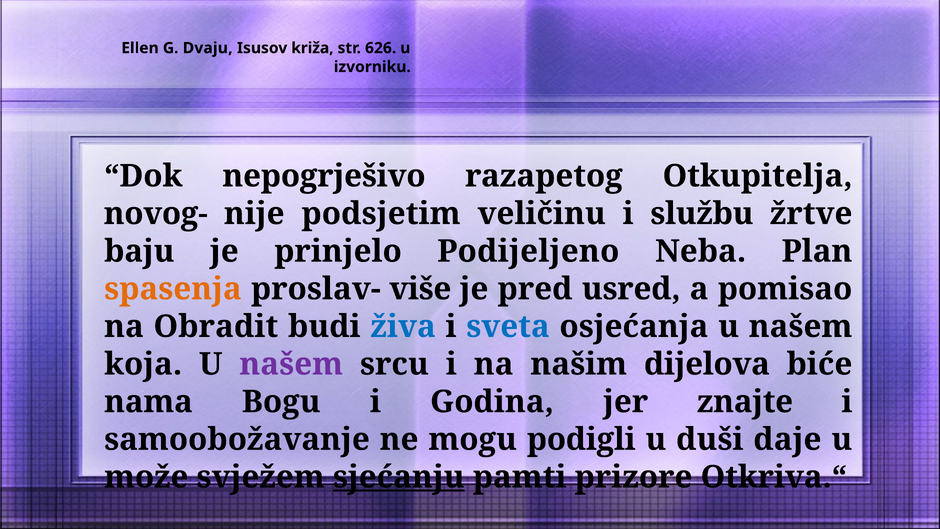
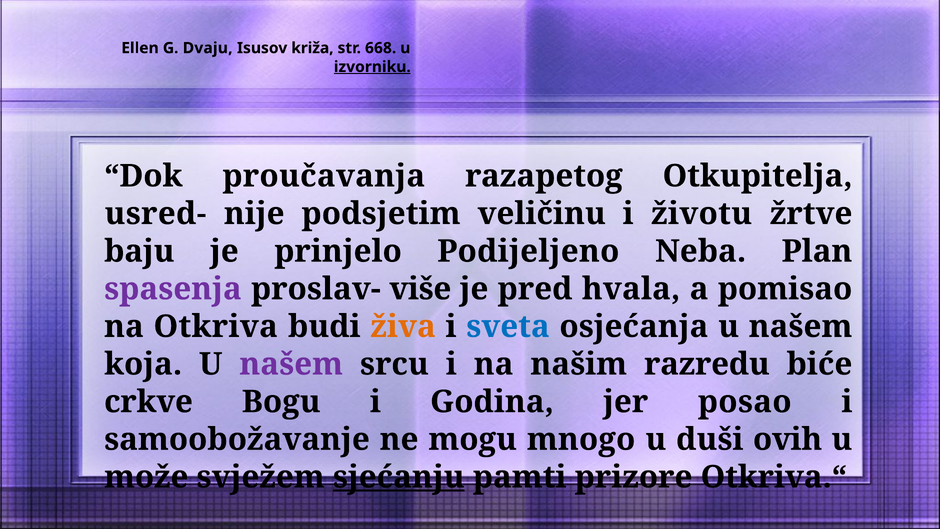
626: 626 -> 668 (381, 48)
izvorniku underline: none -> present (372, 67)
nepogrješivo: nepogrješivo -> proučavanja (324, 176)
novog-: novog- -> usred- (155, 214)
službu: službu -> životu (702, 214)
spasenja colour: orange -> purple (173, 289)
usred: usred -> hvala (631, 289)
Obradit: Obradit -> Otkriva (216, 326)
živa colour: blue -> orange (403, 326)
dijelova: dijelova -> razredu (707, 364)
nama: nama -> crkve (148, 402)
znajte: znajte -> posao (745, 402)
podigli: podigli -> mnogo (581, 439)
daje: daje -> ovih (788, 439)
